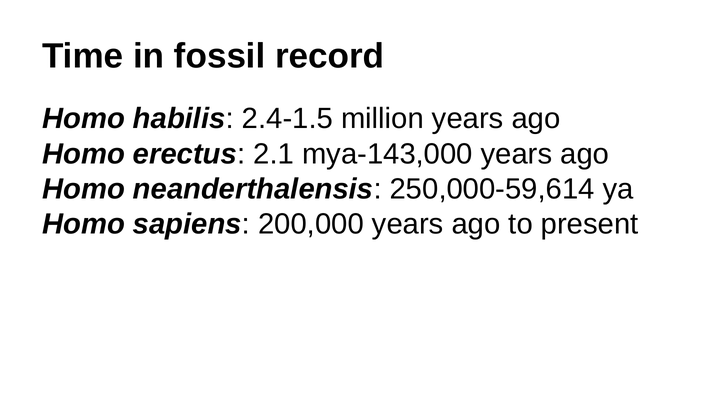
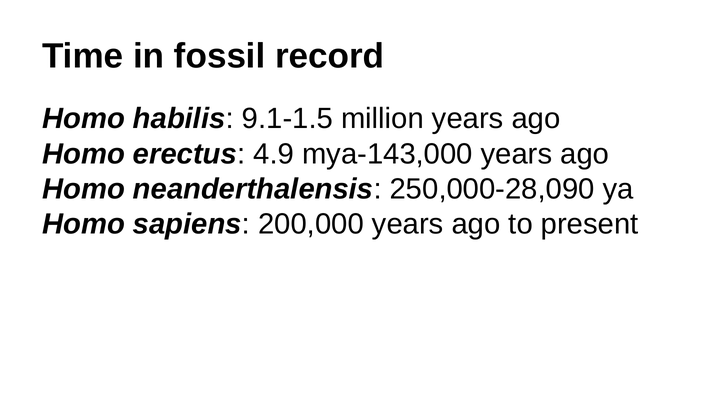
2.4-1.5: 2.4-1.5 -> 9.1-1.5 (287, 119)
2.1: 2.1 -> 4.9 (274, 154)
250,000-59,614: 250,000-59,614 -> 250,000-28,090 (492, 189)
